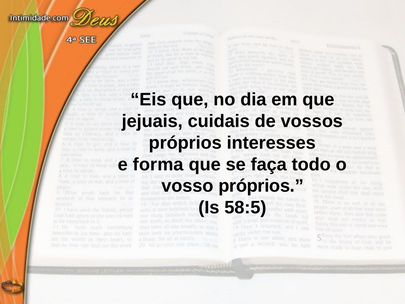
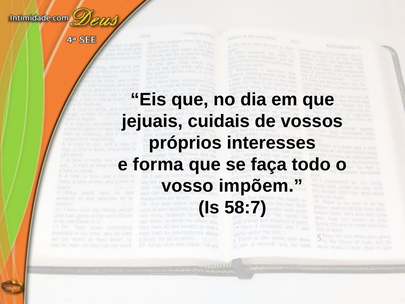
vosso próprios: próprios -> impõem (261, 186)
58:5: 58:5 -> 58:7 (245, 207)
